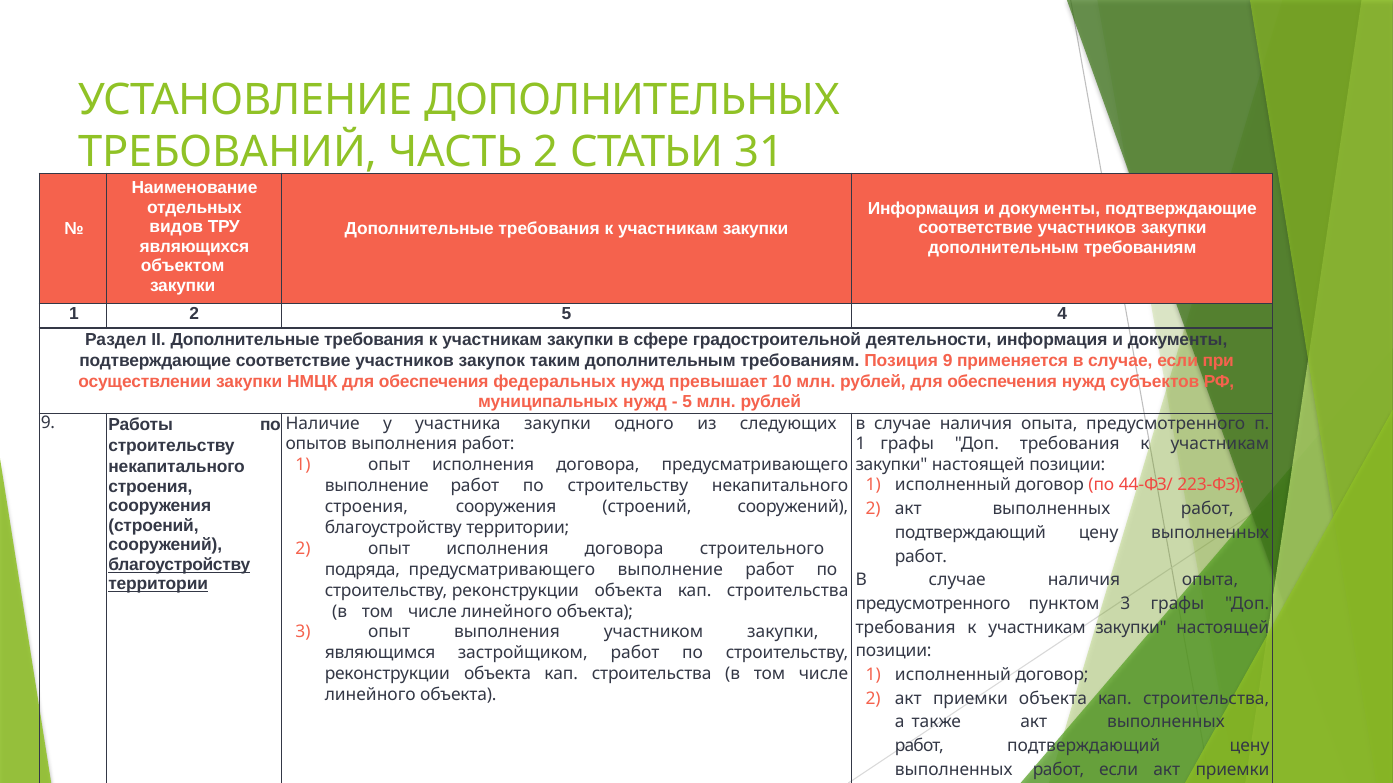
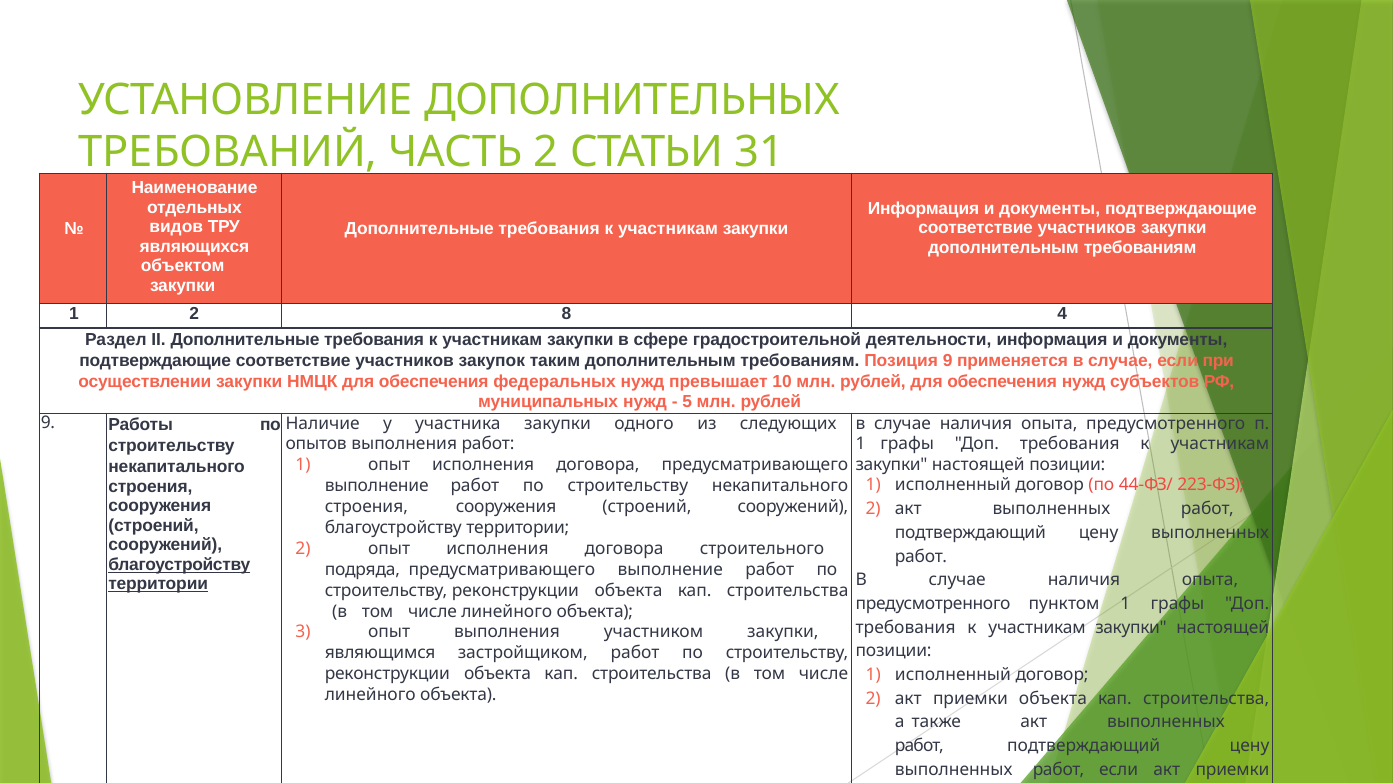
2 5: 5 -> 8 (567, 314)
пунктом 3: 3 -> 1 (1125, 604)
